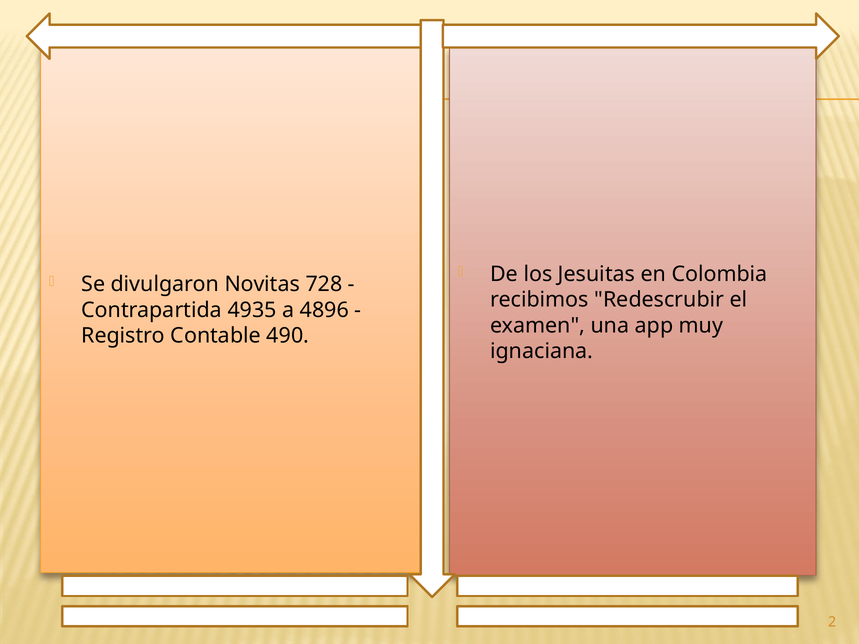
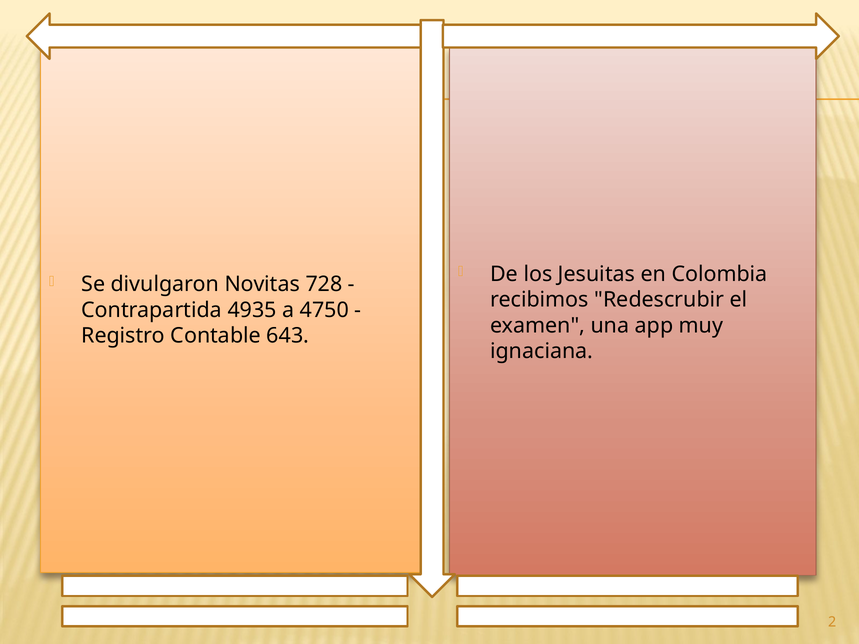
4896: 4896 -> 4750 (324, 310)
490: 490 -> 643 (288, 336)
